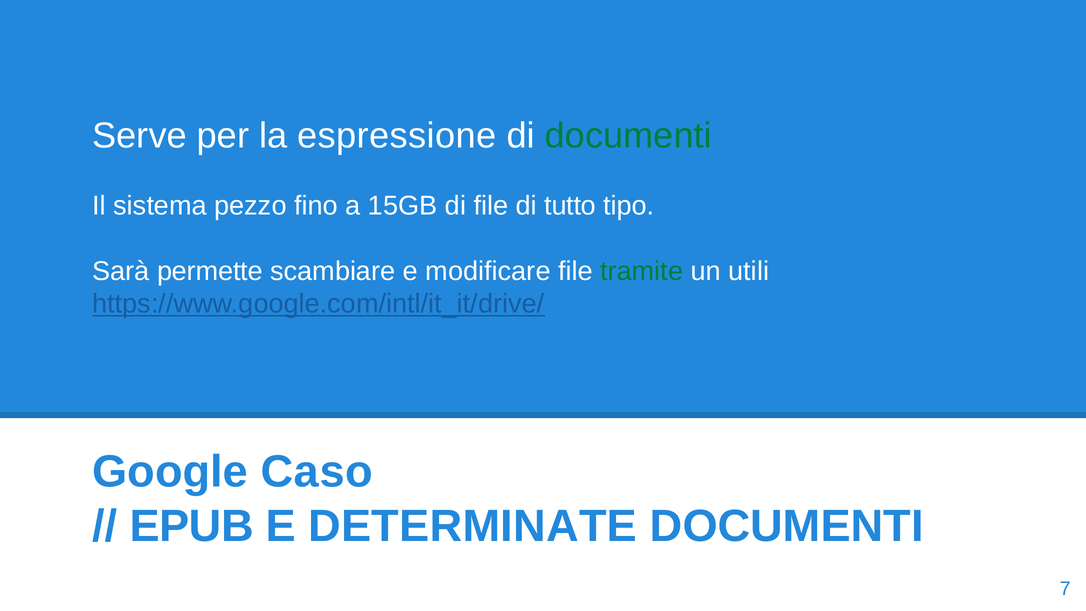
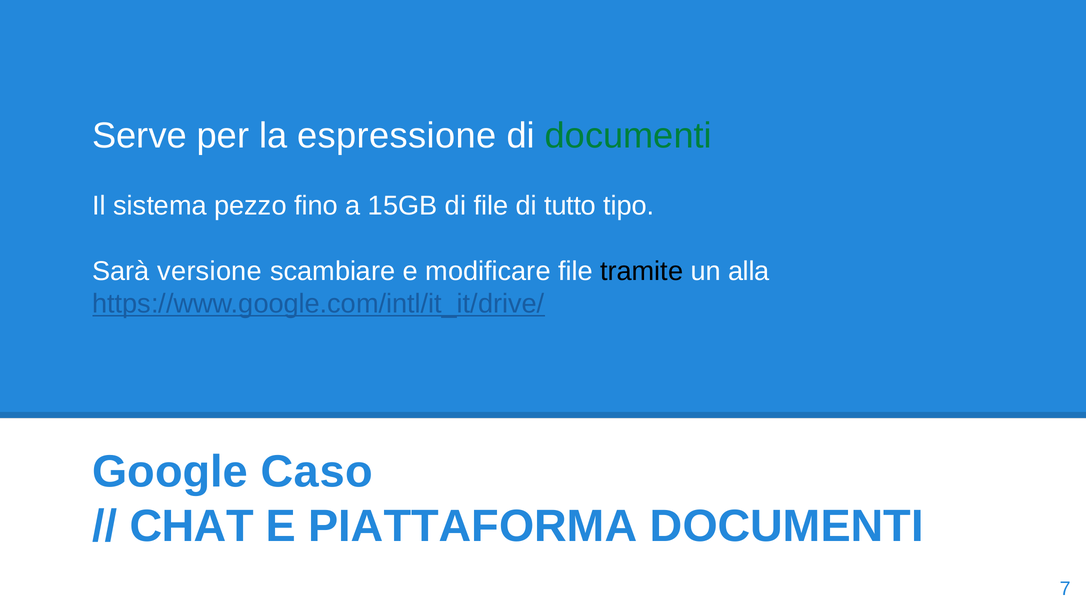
permette: permette -> versione (210, 271)
tramite colour: green -> black (642, 271)
utili: utili -> alla (749, 271)
EPUB: EPUB -> CHAT (192, 526)
DETERMINATE: DETERMINATE -> PIATTAFORMA (473, 526)
